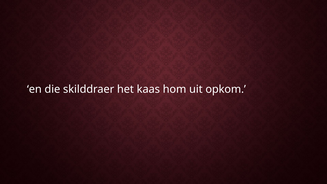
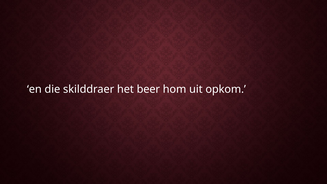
kaas: kaas -> beer (148, 89)
